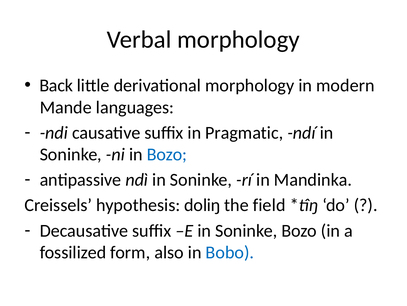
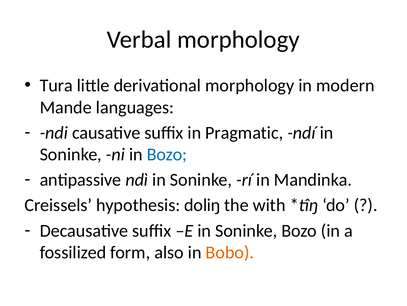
Back: Back -> Tura (56, 85)
field: field -> with (269, 205)
Bobo colour: blue -> orange (230, 252)
